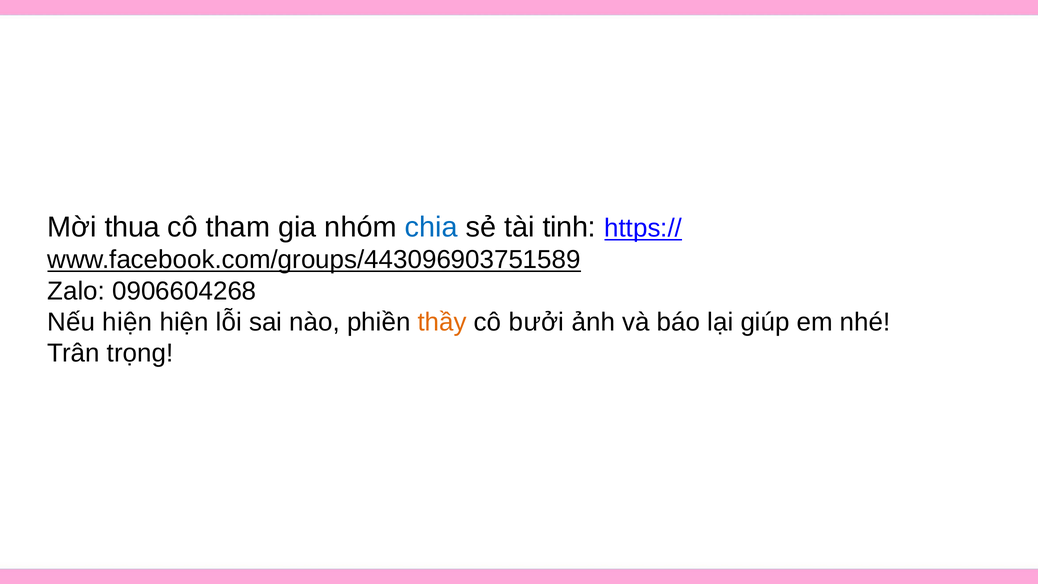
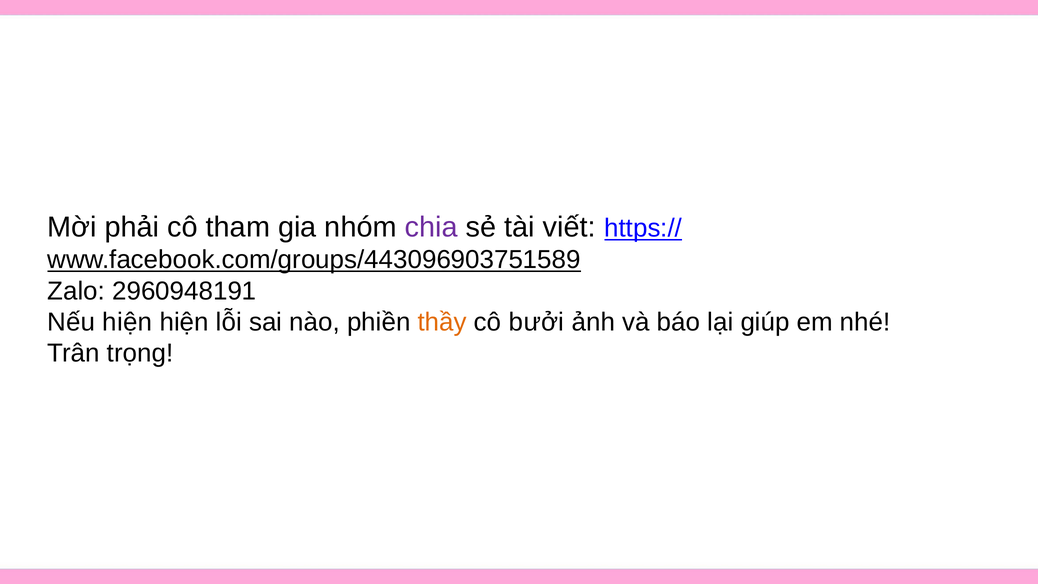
thua: thua -> phải (132, 227)
chia colour: blue -> purple (431, 227)
tinh: tinh -> viết (569, 227)
0906604268: 0906604268 -> 2960948191 (184, 291)
